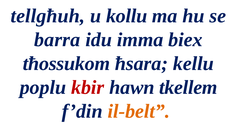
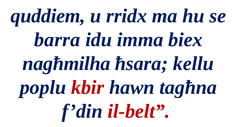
tellgħuh: tellgħuh -> quddiem (48, 16)
kollu: kollu -> rridx (127, 16)
tħossukom: tħossukom -> nagħmilha (66, 64)
tkellem: tkellem -> tagħna (188, 88)
il-belt colour: orange -> red (139, 111)
